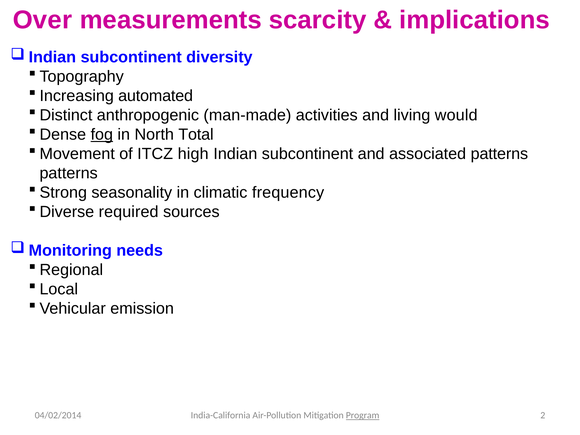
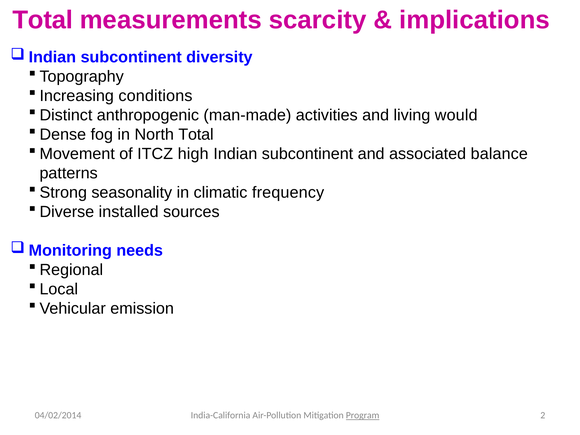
Over: Over -> Total (43, 20)
automated: automated -> conditions (155, 96)
fog underline: present -> none (102, 134)
associated patterns: patterns -> balance (499, 154)
required: required -> installed (129, 212)
